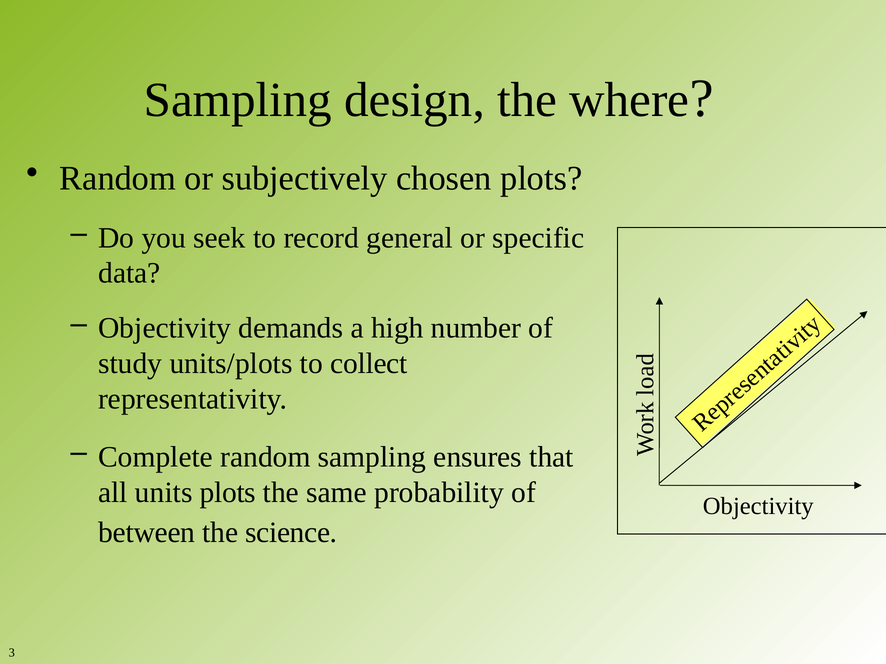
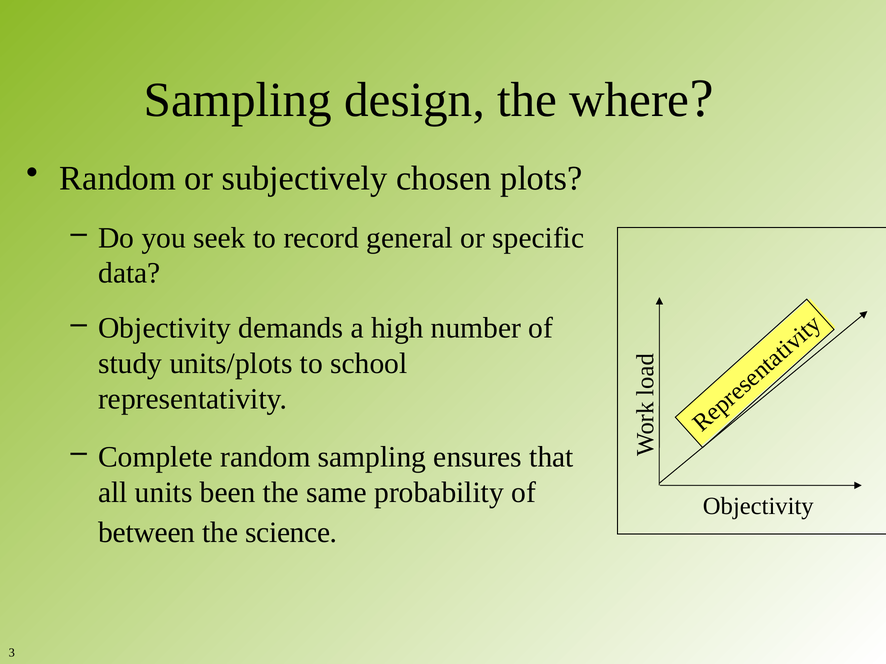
collect: collect -> school (369, 364)
units plots: plots -> been (228, 493)
